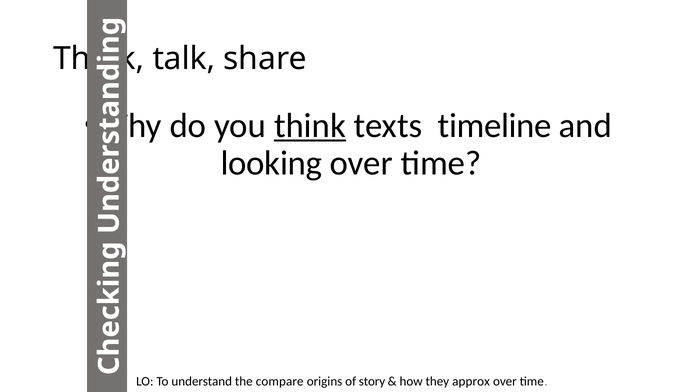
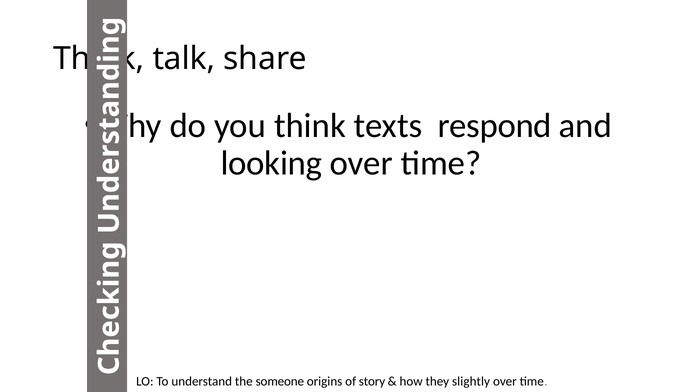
think underline: present -> none (310, 126)
timeline: timeline -> respond (495, 126)
compare: compare -> someone (280, 382)
approx: approx -> slightly (471, 382)
